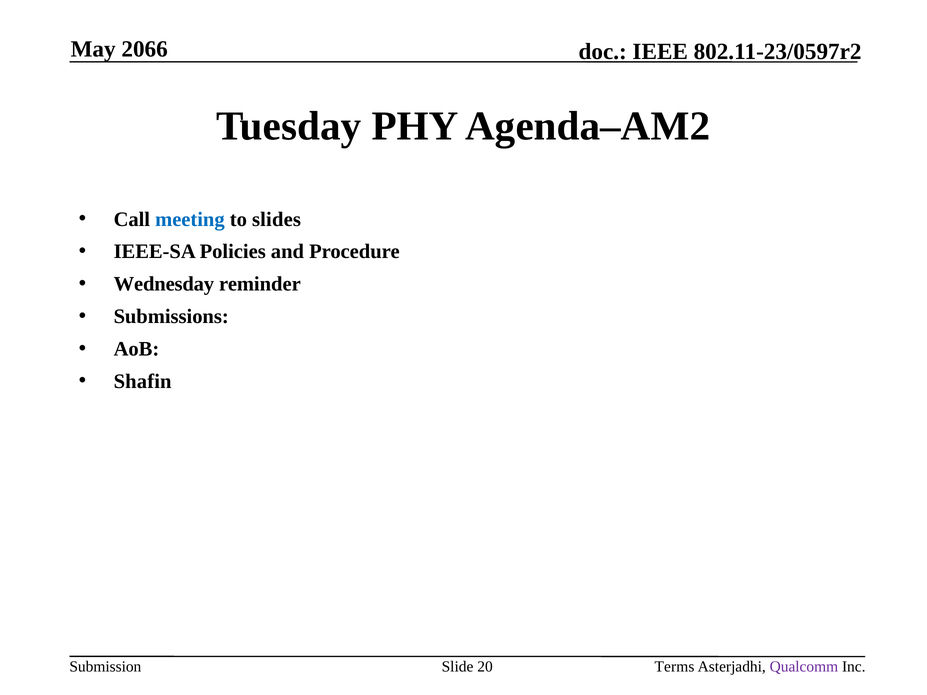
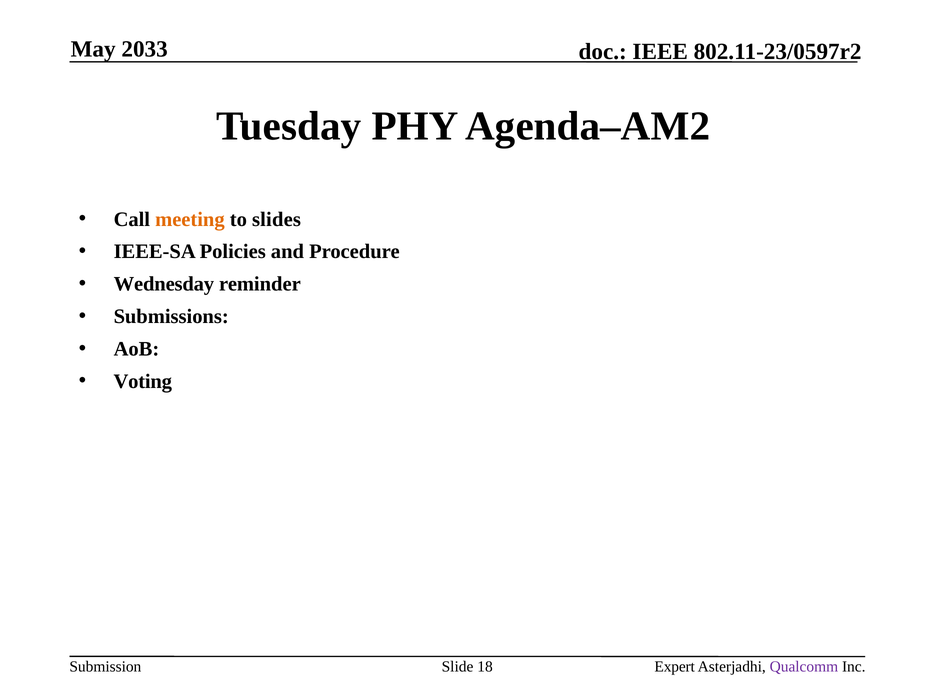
2066: 2066 -> 2033 (145, 49)
meeting colour: blue -> orange (190, 219)
Shafin: Shafin -> Voting (143, 382)
20: 20 -> 18 (485, 667)
Terms: Terms -> Expert (675, 667)
